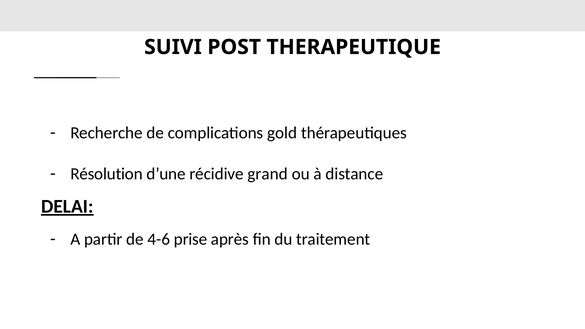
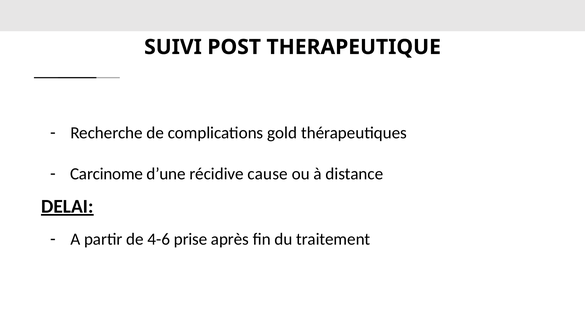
Résolution: Résolution -> Carcinome (107, 174)
grand: grand -> cause (268, 174)
